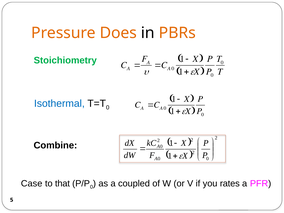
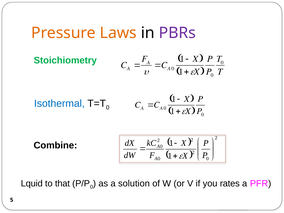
Does: Does -> Laws (118, 33)
PBRs colour: orange -> purple (177, 33)
Case: Case -> Lquid (32, 184)
coupled: coupled -> solution (134, 184)
